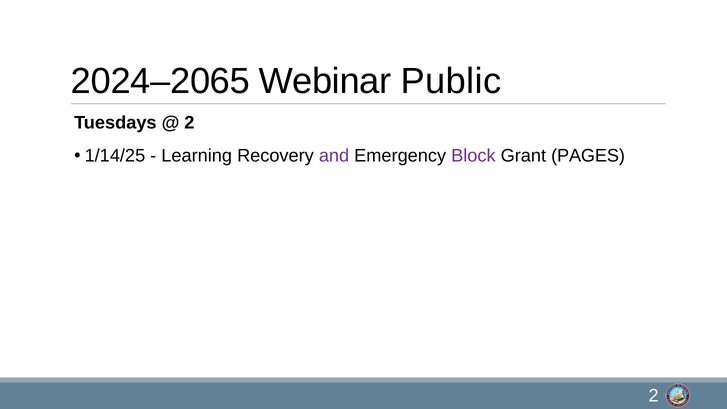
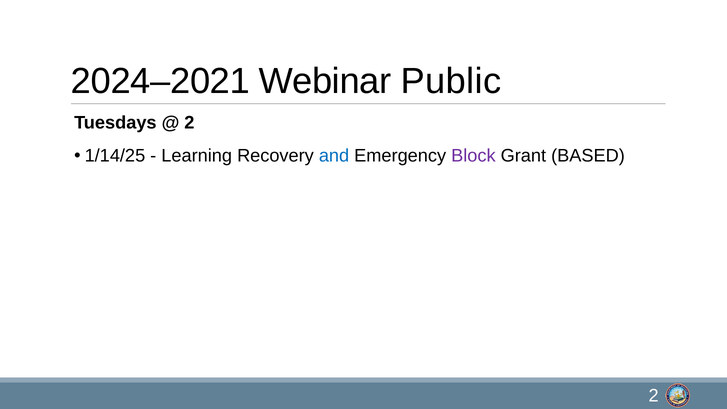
2024–2065: 2024–2065 -> 2024–2021 (160, 81)
and colour: purple -> blue (334, 156)
PAGES: PAGES -> BASED (588, 156)
